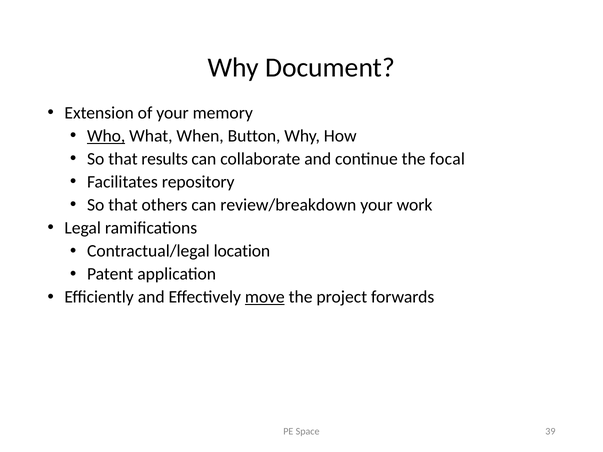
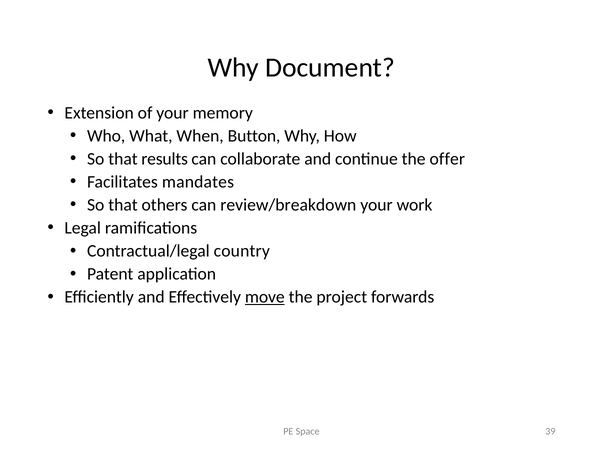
Who underline: present -> none (106, 136)
focal: focal -> offer (447, 159)
repository: repository -> mandates (198, 182)
location: location -> country (242, 251)
